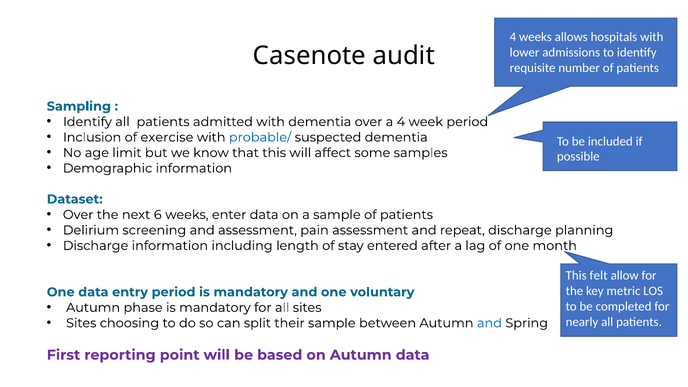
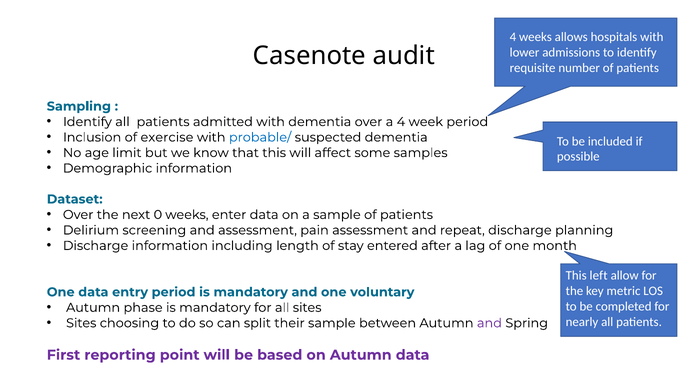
6: 6 -> 0 (158, 215)
felt: felt -> left (599, 275)
and colour: blue -> purple (489, 323)
